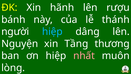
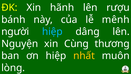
thánh: thánh -> mênh (116, 20)
Tầng: Tầng -> Cùng (76, 44)
nhất colour: pink -> yellow (84, 56)
